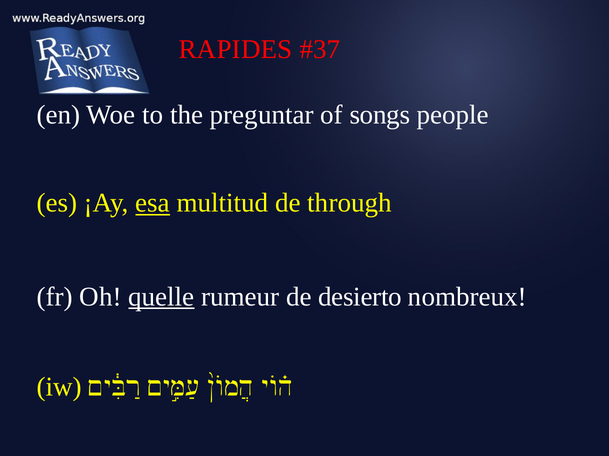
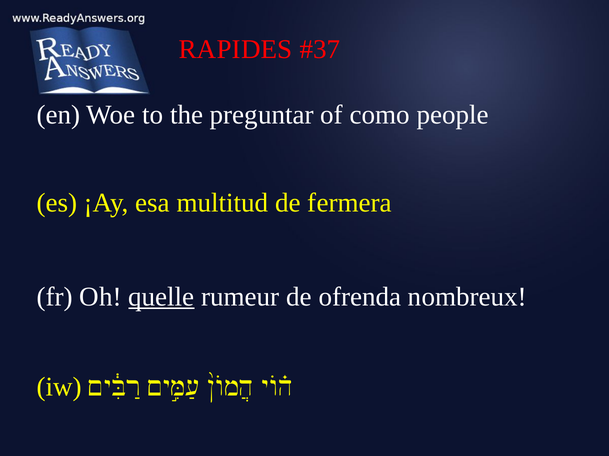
songs: songs -> como (380, 115)
esa underline: present -> none (153, 203)
through: through -> fermera (350, 203)
desierto: desierto -> ofrenda (360, 297)
